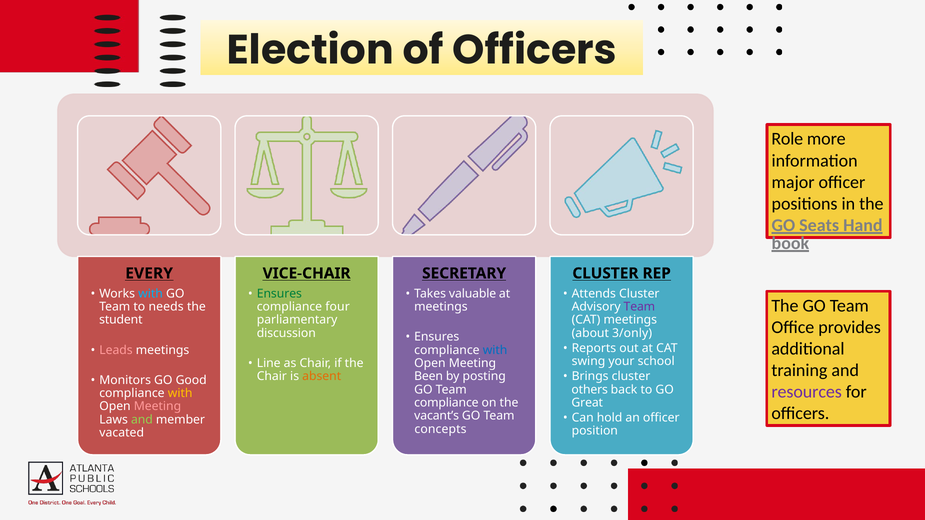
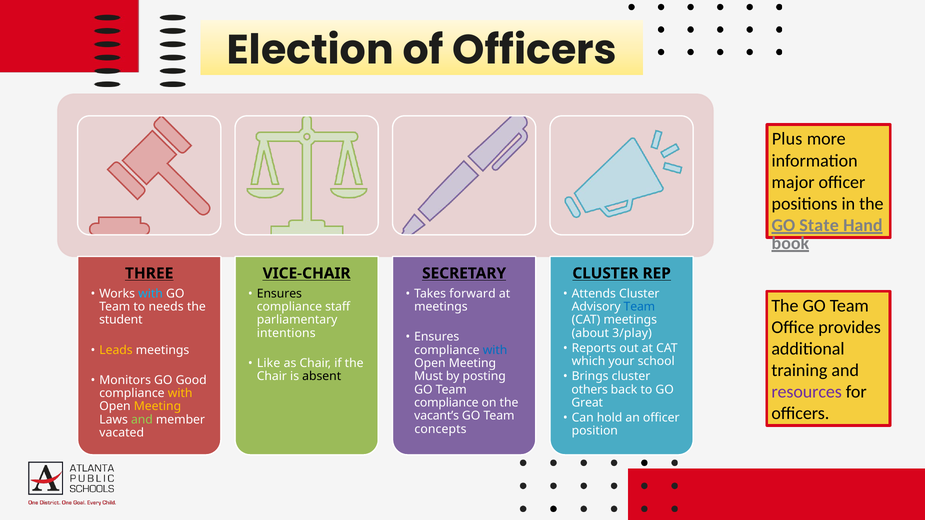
Role: Role -> Plus (787, 139)
Seats: Seats -> State (819, 225)
EVERY: EVERY -> THREE (149, 273)
Ensures colour: green -> black (279, 294)
valuable: valuable -> forward (472, 294)
four: four -> staff (338, 307)
Team colour: purple -> blue (639, 307)
discussion: discussion -> intentions (286, 333)
3/only: 3/only -> 3/play (632, 333)
Leads colour: pink -> yellow (116, 350)
swing: swing -> which (588, 362)
Line: Line -> Like (269, 363)
absent colour: orange -> black (322, 377)
Been: Been -> Must (429, 377)
Meeting colour: pink -> yellow (157, 407)
